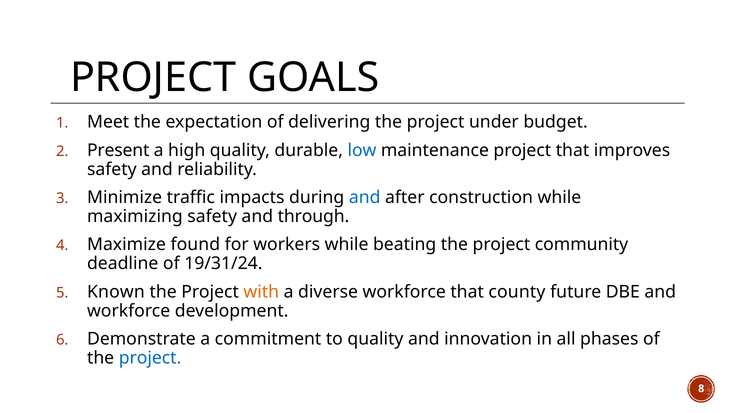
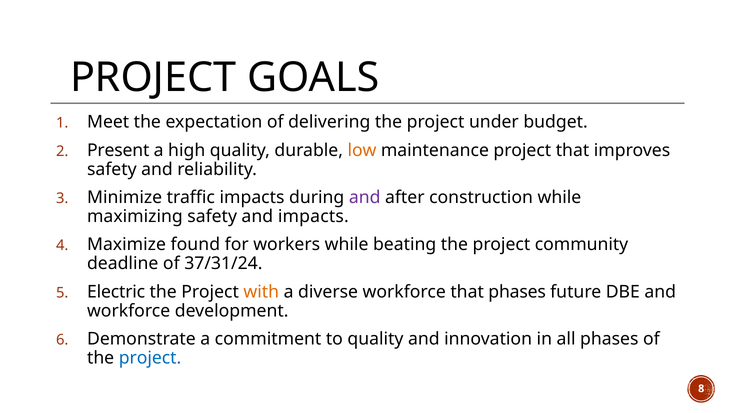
low colour: blue -> orange (362, 150)
and colour: blue -> purple (365, 198)
and through: through -> impacts (313, 217)
19/31/24: 19/31/24 -> 37/31/24 (223, 264)
Known: Known -> Electric (116, 292)
that county: county -> phases (517, 292)
